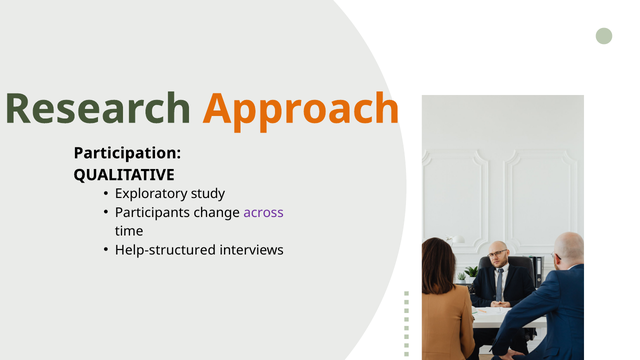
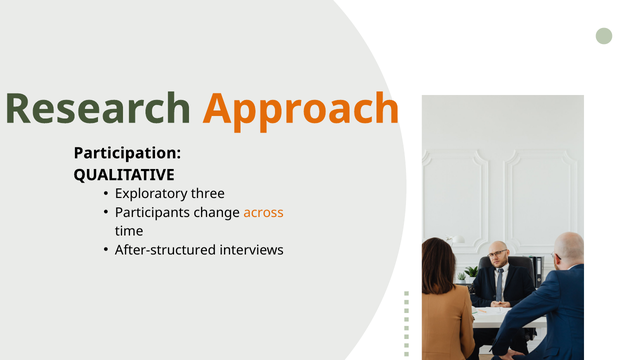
study: study -> three (208, 194)
across colour: purple -> orange (264, 213)
Help-structured: Help-structured -> After-structured (166, 250)
